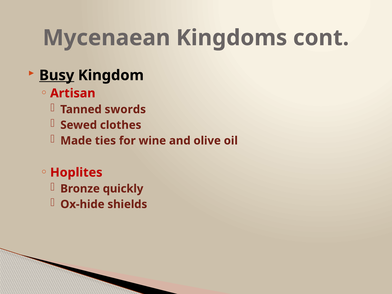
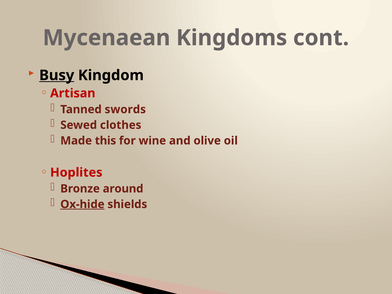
ties: ties -> this (106, 141)
quickly: quickly -> around (123, 189)
Ox-hide underline: none -> present (82, 204)
